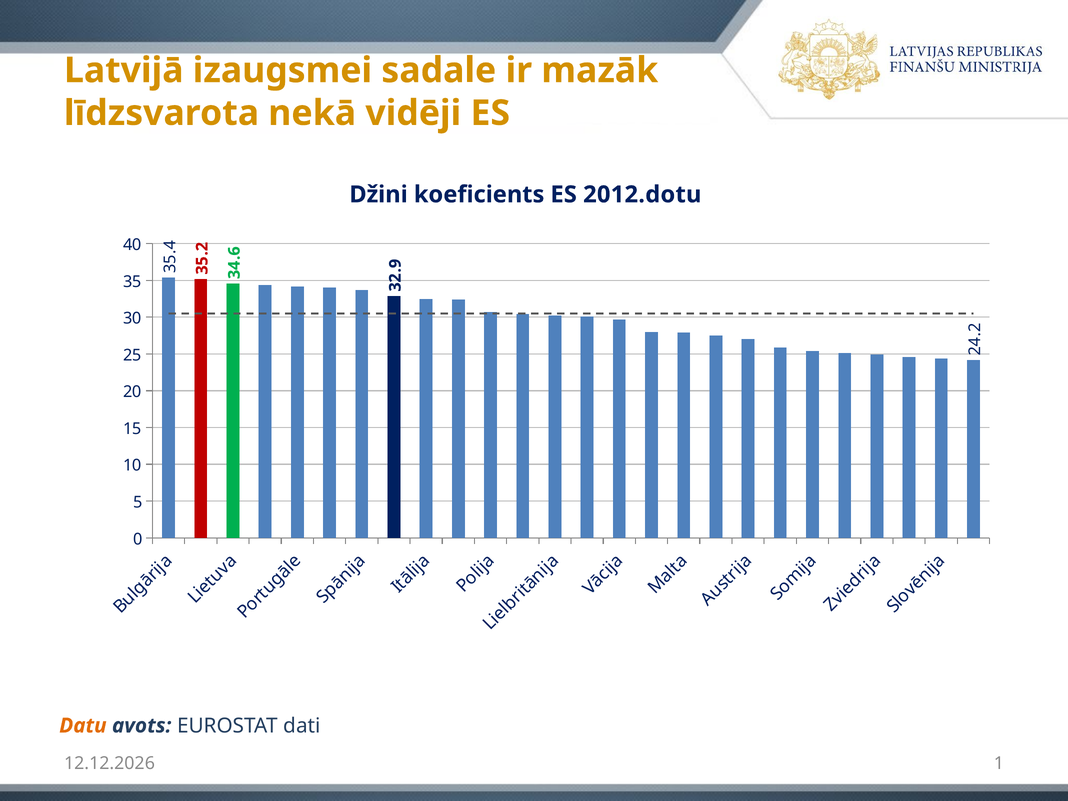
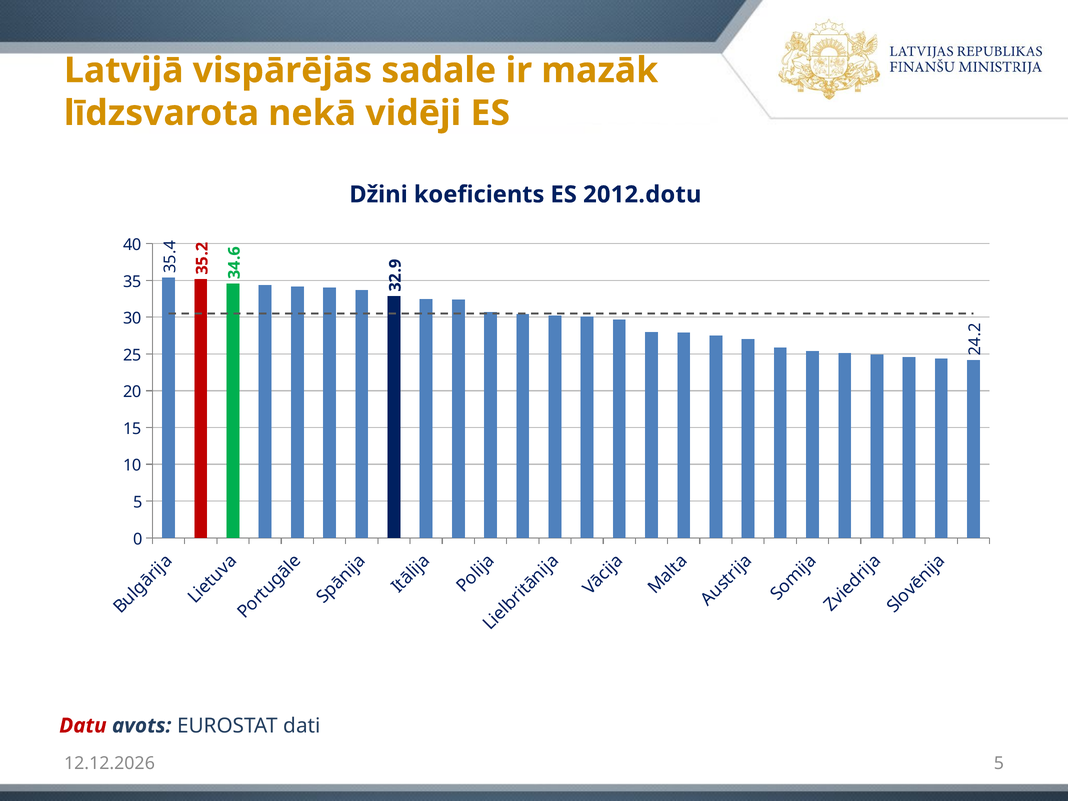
izaugsmei: izaugsmei -> vispārējās (282, 70)
Datu colour: orange -> red (83, 726)
1: 1 -> 5 (999, 764)
